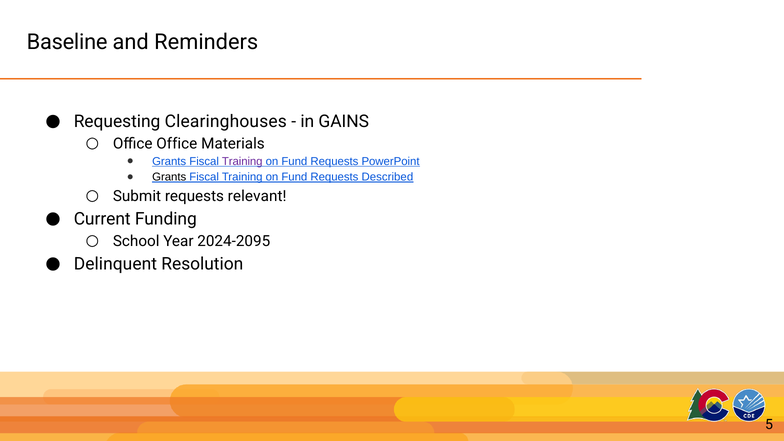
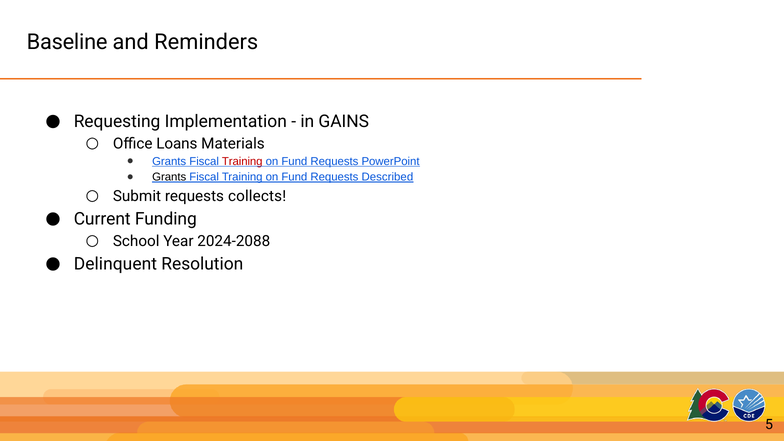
Clearinghouses: Clearinghouses -> Implementation (226, 121)
Office Office: Office -> Loans (177, 144)
Training colour: purple -> red (242, 161)
relevant: relevant -> collects (257, 196)
2024-2095: 2024-2095 -> 2024-2088 (234, 241)
